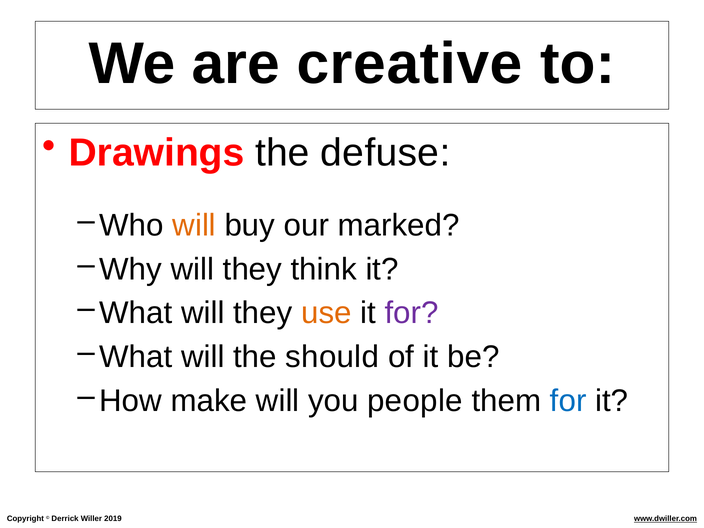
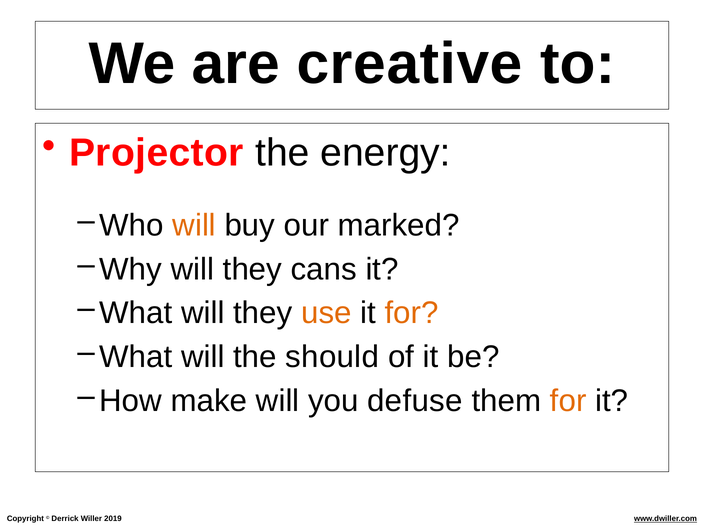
Drawings: Drawings -> Projector (156, 153)
defuse: defuse -> energy (386, 153)
think: think -> cans (324, 269)
for colour: purple -> orange (412, 313)
people: people -> defuse (415, 401)
for colour: blue -> orange (568, 401)
